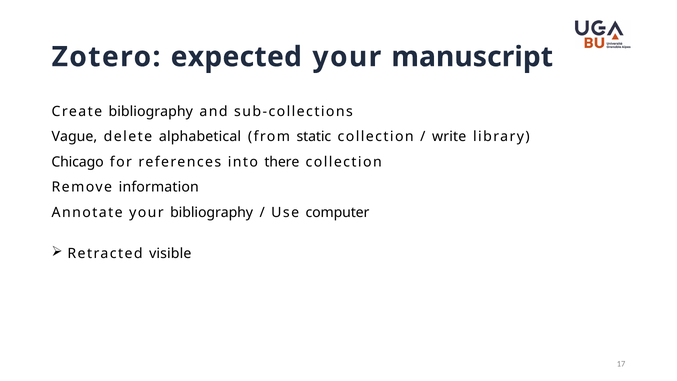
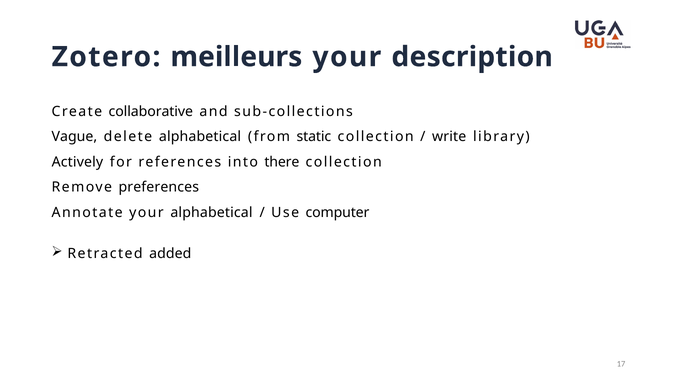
expected: expected -> meilleurs (236, 57)
manuscript: manuscript -> description (472, 57)
Create bibliography: bibliography -> collaborative (151, 111)
Chicago: Chicago -> Actively (77, 162)
information: information -> preferences (159, 187)
your bibliography: bibliography -> alphabetical (211, 212)
visible: visible -> added (170, 254)
